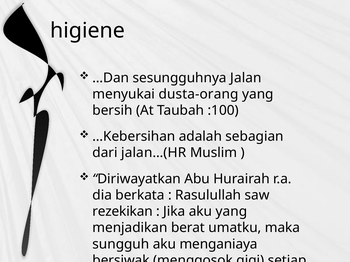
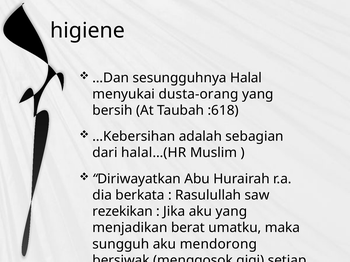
Jalan: Jalan -> Halal (246, 78)
:100: :100 -> :618 (223, 111)
jalan…(HR: jalan…(HR -> halal…(HR (154, 153)
menganiaya: menganiaya -> mendorong (218, 244)
